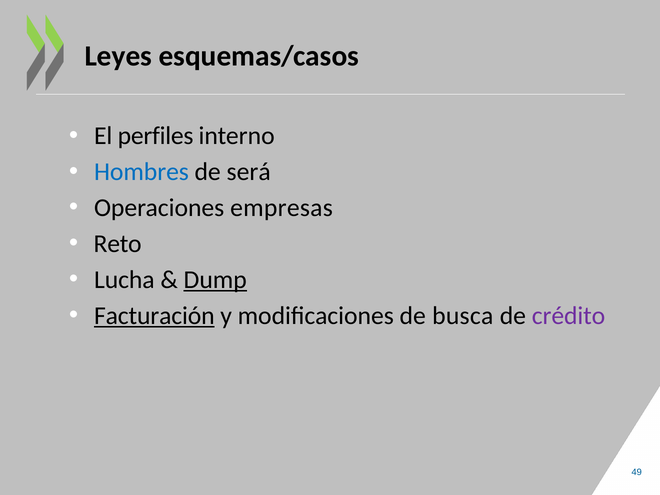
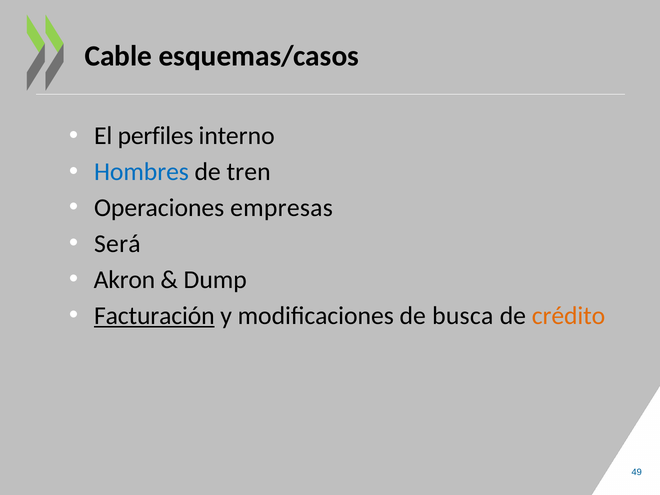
Leyes: Leyes -> Cable (118, 56)
será: será -> tren (249, 172)
Reto: Reto -> Será (117, 244)
Lucha: Lucha -> Akron (124, 280)
Dump underline: present -> none (215, 280)
crédito colour: purple -> orange (569, 316)
